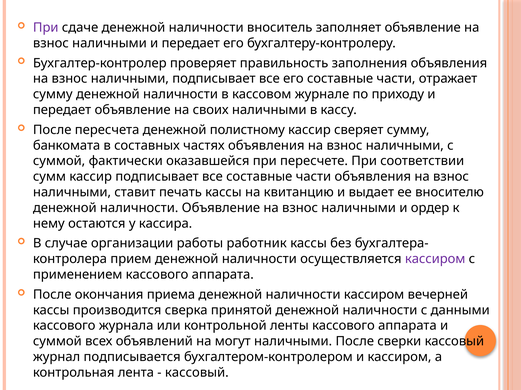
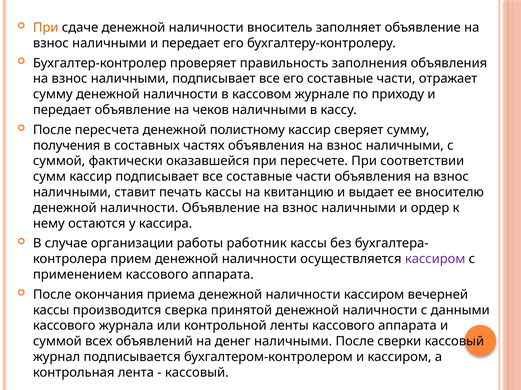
При colour: purple -> orange (46, 28)
своих: своих -> чеков (211, 110)
банкомата: банкомата -> получения (67, 146)
могут: могут -> денег (233, 342)
